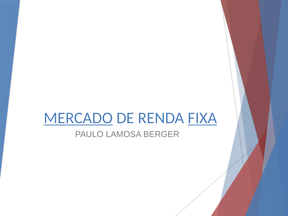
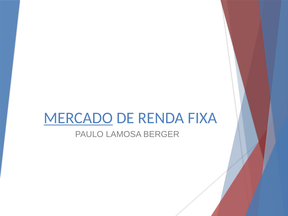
FIXA underline: present -> none (202, 118)
